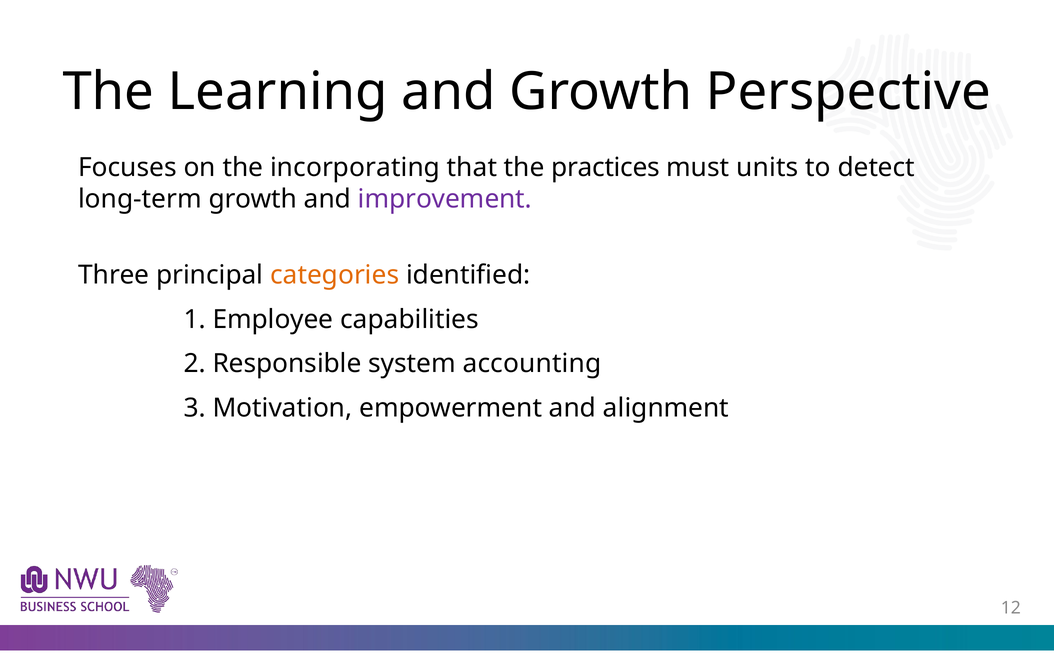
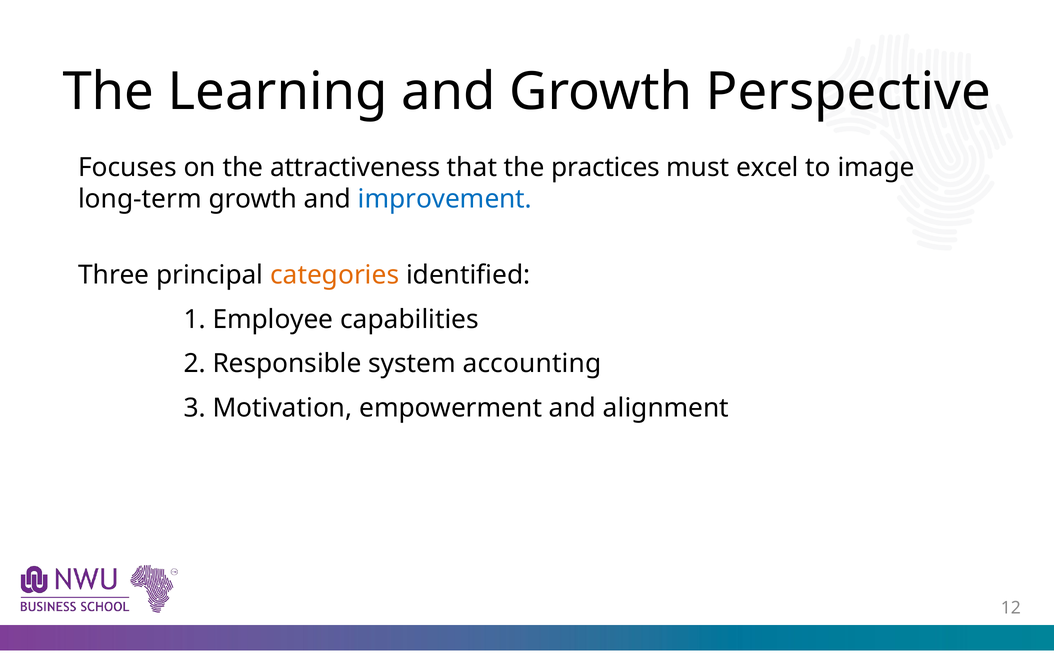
incorporating: incorporating -> attractiveness (355, 167)
units: units -> excel (767, 167)
detect: detect -> image (876, 167)
improvement colour: purple -> blue (445, 199)
